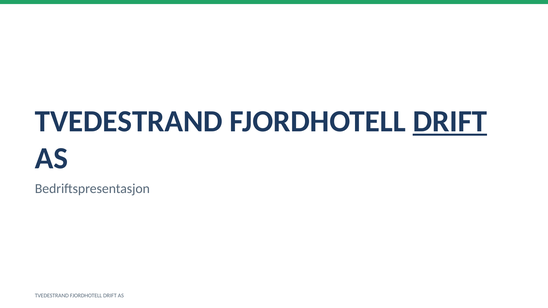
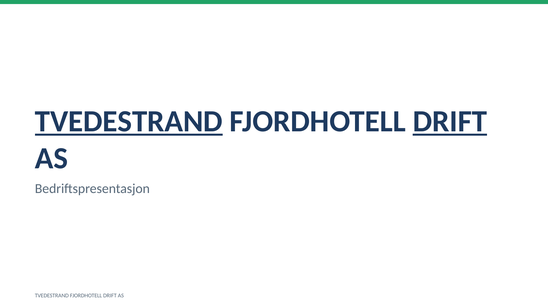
TVEDESTRAND underline: none -> present (129, 122)
